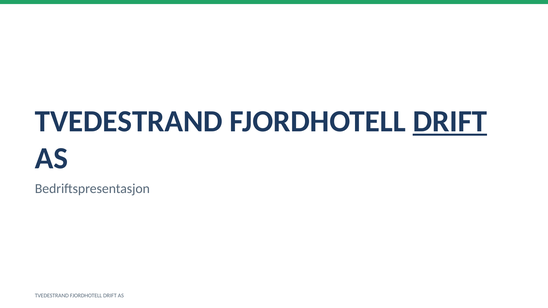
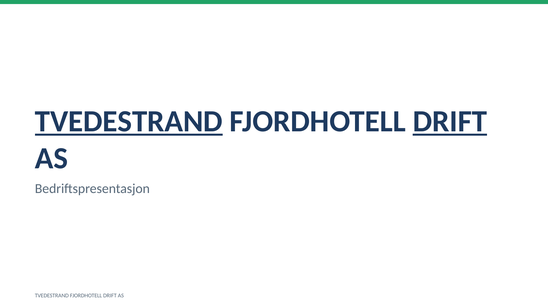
TVEDESTRAND underline: none -> present (129, 122)
